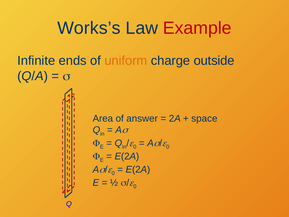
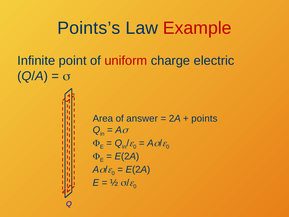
Works’s: Works’s -> Points’s (89, 28)
ends: ends -> point (73, 61)
uniform colour: orange -> red (126, 61)
outside: outside -> electric (214, 61)
space: space -> points (204, 118)
